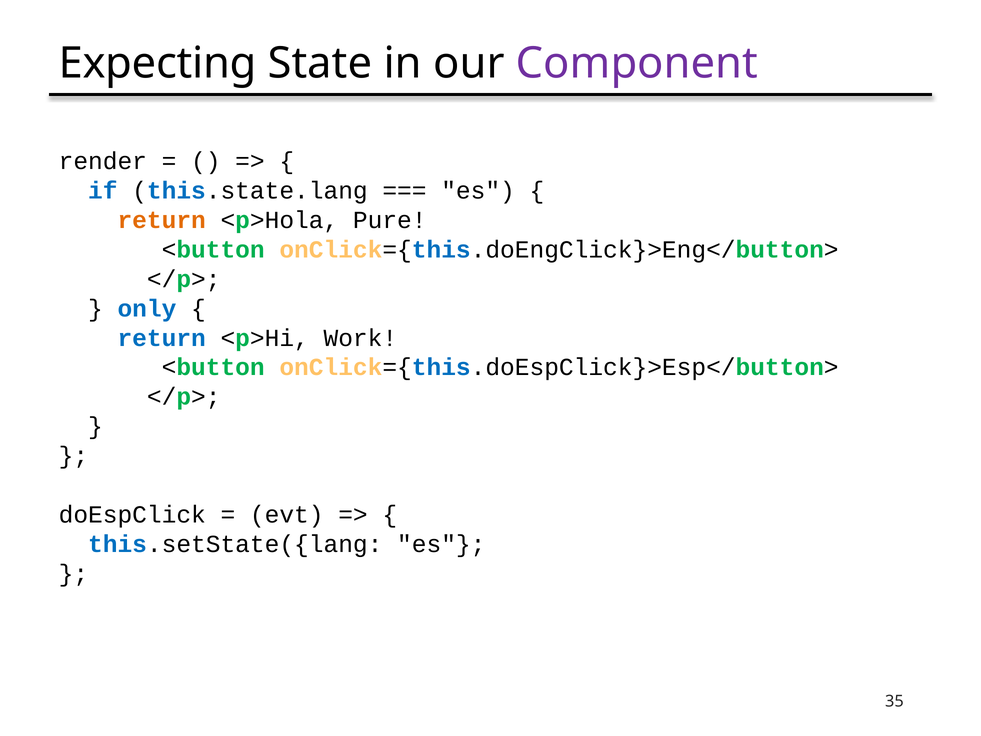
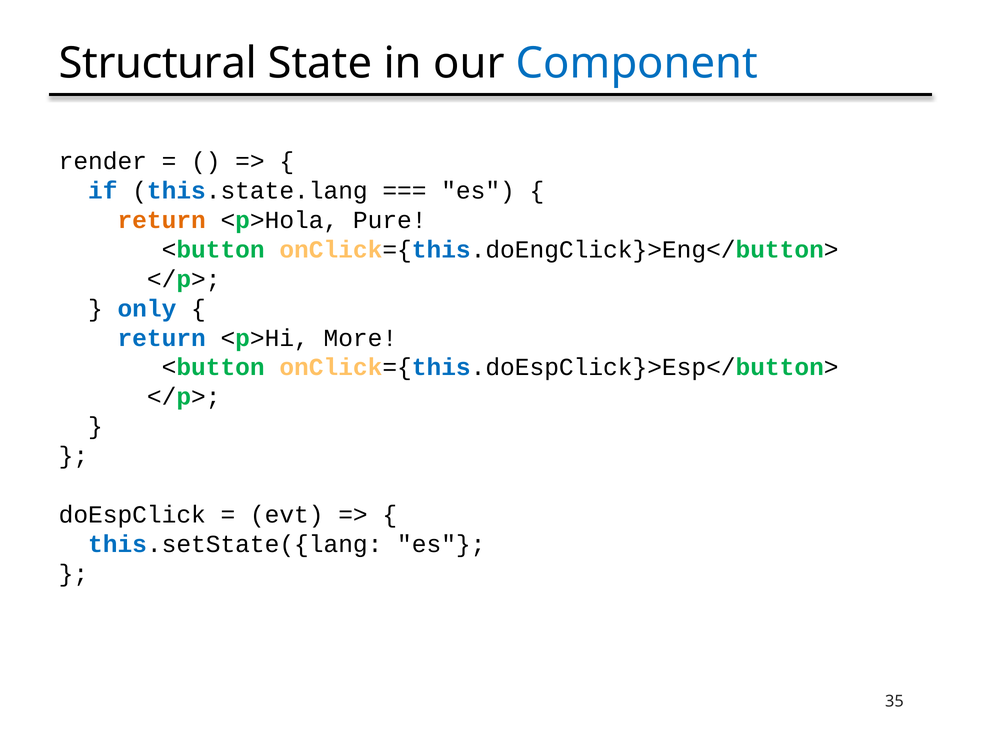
Expecting: Expecting -> Structural (158, 64)
Component colour: purple -> blue (637, 64)
Work: Work -> More (360, 338)
